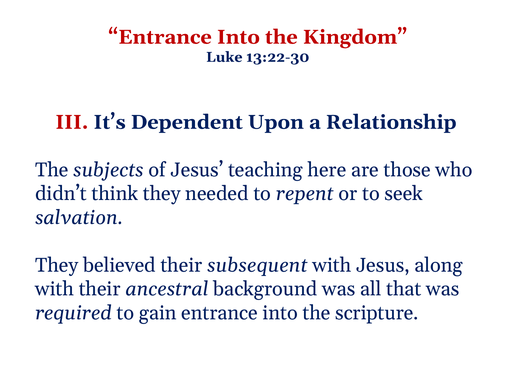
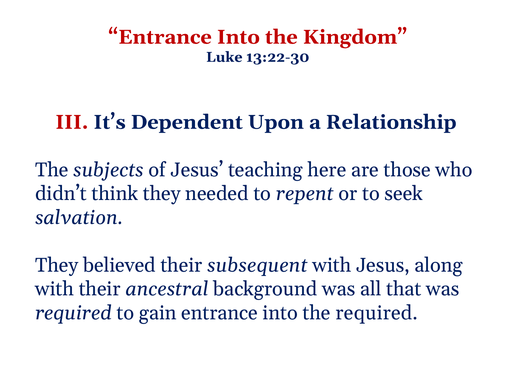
the scripture: scripture -> required (377, 313)
